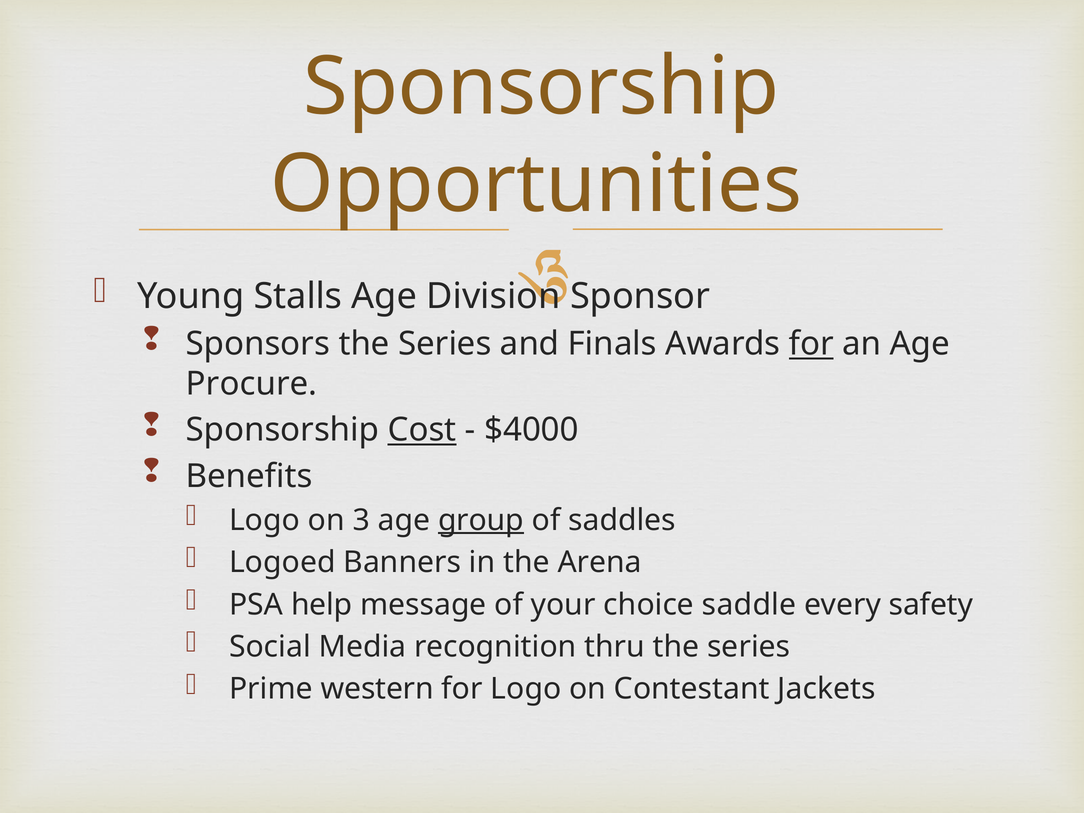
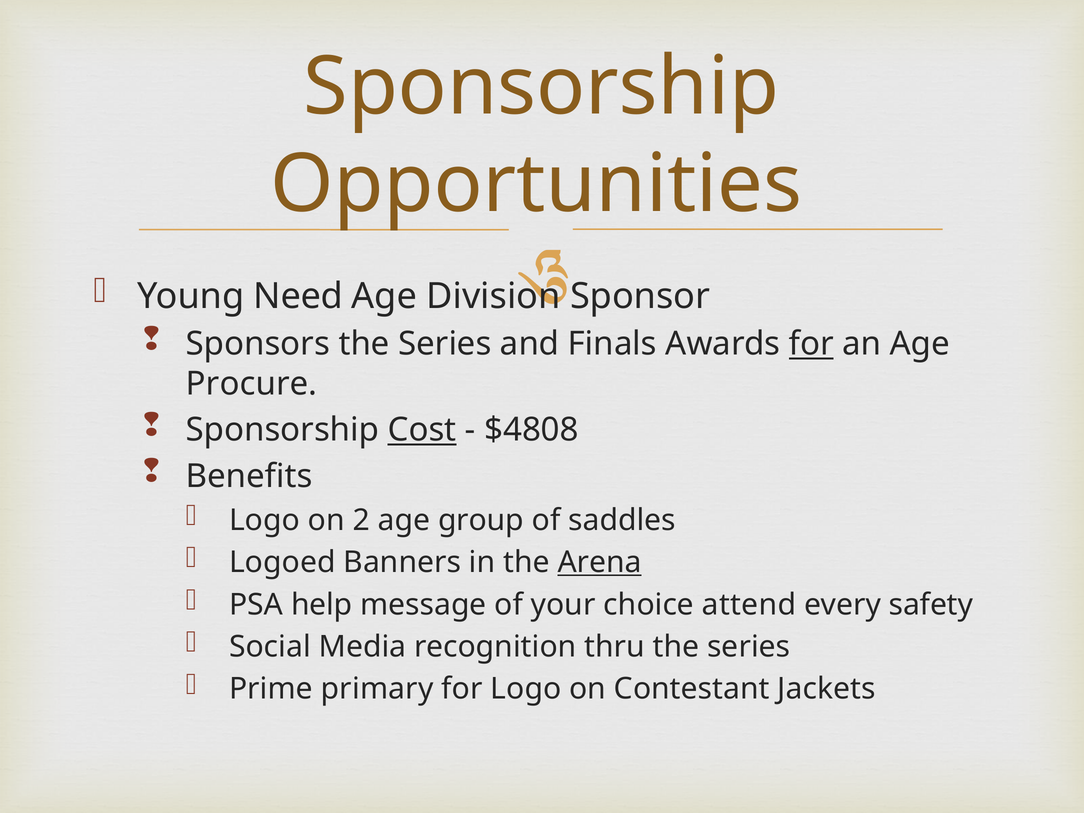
Stalls: Stalls -> Need (298, 296)
$4000: $4000 -> $4808 (531, 430)
3: 3 -> 2 (361, 520)
group underline: present -> none (481, 520)
Arena underline: none -> present (600, 562)
saddle: saddle -> attend (749, 605)
western: western -> primary (377, 689)
